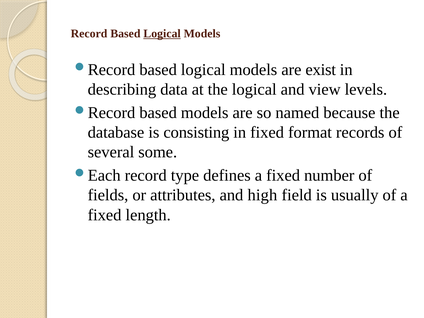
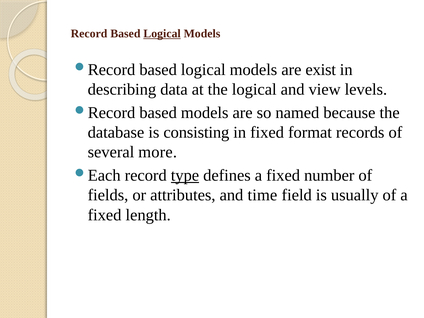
some: some -> more (158, 152)
type underline: none -> present (185, 175)
high: high -> time (262, 195)
